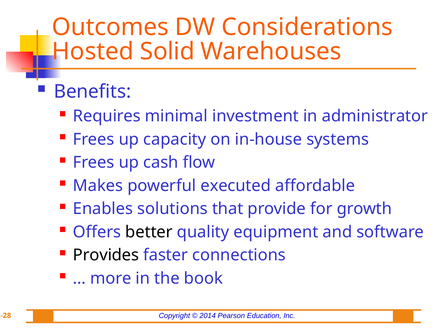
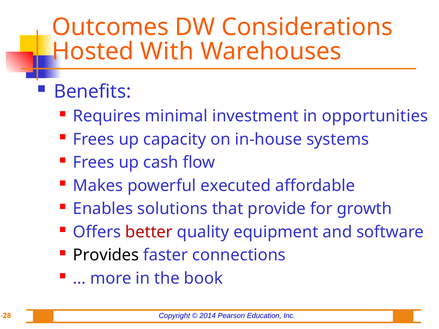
Solid: Solid -> With (167, 51)
administrator: administrator -> opportunities (375, 116)
better colour: black -> red (149, 232)
